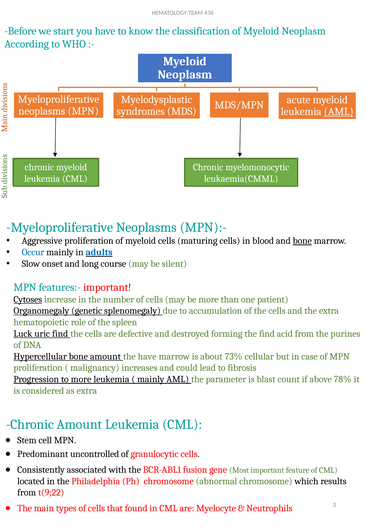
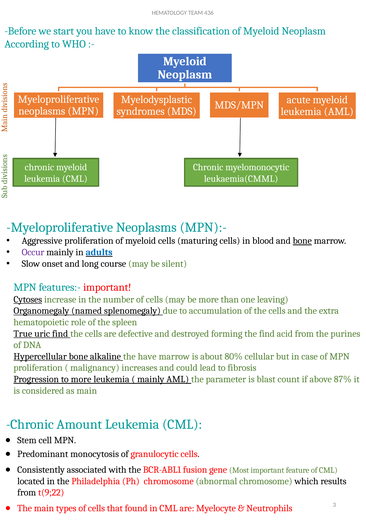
AML underline: present -> none (339, 112)
Occur colour: blue -> purple (33, 252)
patient: patient -> leaving (273, 299)
genetic: genetic -> named (87, 311)
Luck: Luck -> True (23, 333)
bone amount: amount -> alkaline (105, 356)
73%: 73% -> 80% (234, 356)
78%: 78% -> 87% (343, 379)
as extra: extra -> main (87, 390)
uncontrolled: uncontrolled -> monocytosis (95, 454)
